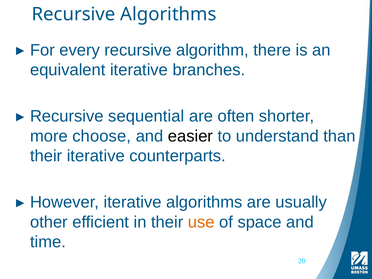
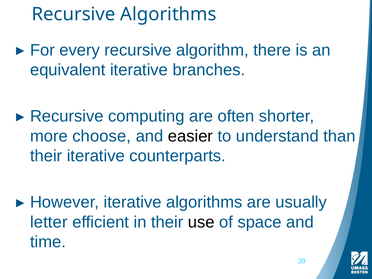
sequential: sequential -> computing (146, 116)
other: other -> letter (49, 222)
use colour: orange -> black (201, 222)
